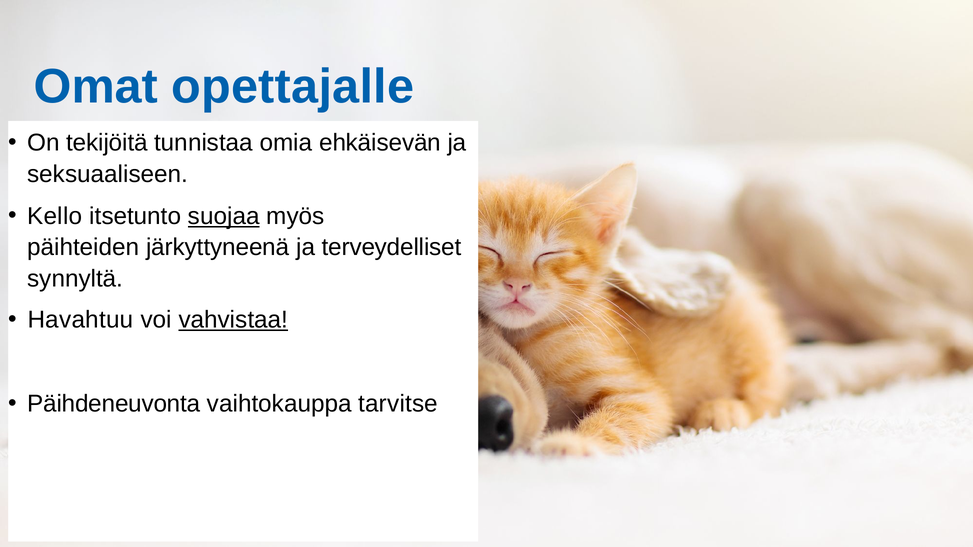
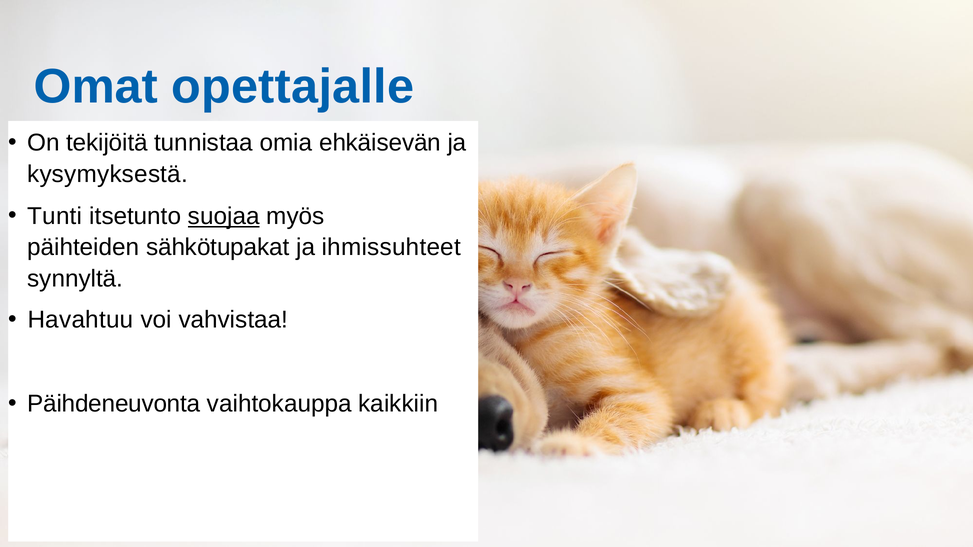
seksuaaliseen: seksuaaliseen -> kysymyksestä (108, 174)
Kello: Kello -> Tunti (55, 216)
järkyttyneenä: järkyttyneenä -> sähkötupakat (218, 248)
terveydelliset: terveydelliset -> ihmissuhteet (391, 248)
vahvistaa underline: present -> none (233, 320)
tarvitse: tarvitse -> kaikkiin (398, 404)
